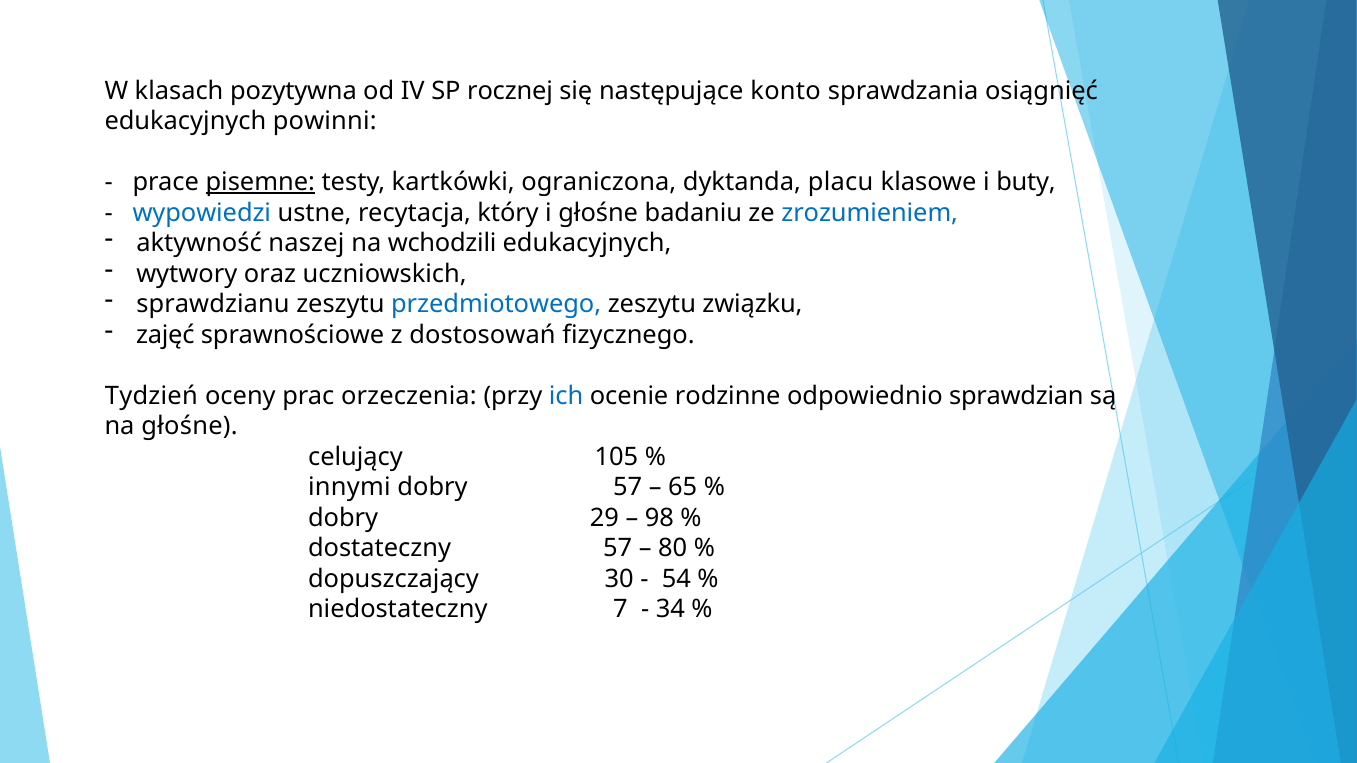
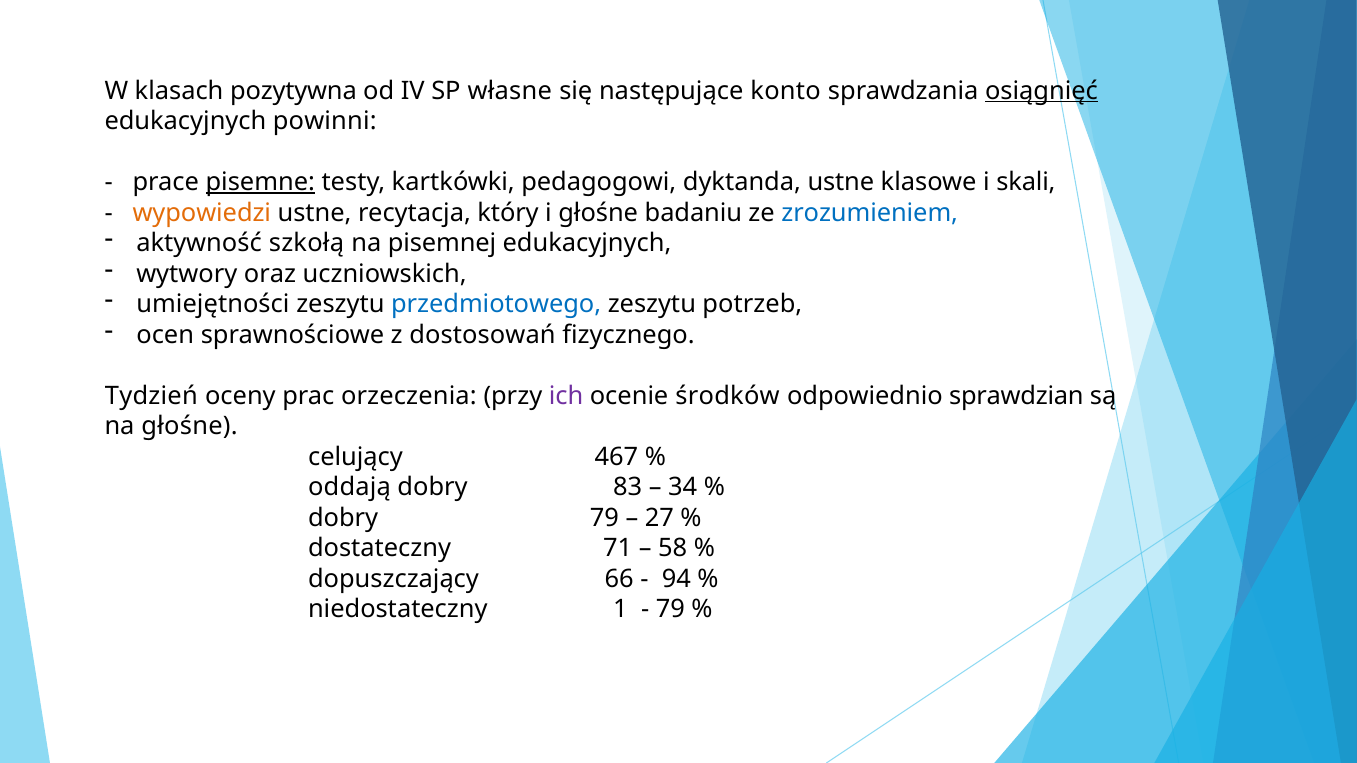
rocznej: rocznej -> własne (510, 91)
osiągnięć underline: none -> present (1041, 91)
ograniczona: ograniczona -> pedagogowi (599, 182)
dyktanda placu: placu -> ustne (841, 182)
buty: buty -> skali (1026, 182)
wypowiedzi colour: blue -> orange (202, 213)
naszej: naszej -> szkołą (306, 243)
wchodzili: wchodzili -> pisemnej (442, 243)
sprawdzianu: sprawdzianu -> umiejętności (213, 304)
związku: związku -> potrzeb (752, 304)
zajęć: zajęć -> ocen (165, 335)
ich colour: blue -> purple (566, 396)
rodzinne: rodzinne -> środków (728, 396)
105: 105 -> 467 (616, 457)
innymi: innymi -> oddają (349, 488)
dobry 57: 57 -> 83 (628, 488)
65: 65 -> 34 (683, 488)
dobry 29: 29 -> 79 (604, 518)
98: 98 -> 27 (659, 518)
dostateczny 57: 57 -> 71 (618, 549)
80: 80 -> 58 (673, 549)
30: 30 -> 66 (619, 579)
54: 54 -> 94 (676, 579)
7: 7 -> 1 (621, 610)
34: 34 -> 79 (670, 610)
